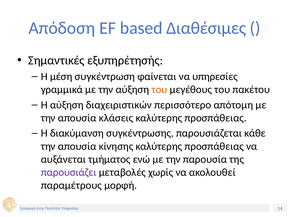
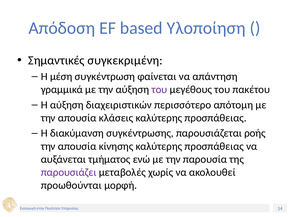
Διαθέσιμες: Διαθέσιμες -> Υλοποίηση (206, 28)
εξυπηρέτησής: εξυπηρέτησής -> συγκεκριμένη (125, 60)
υπηρεσίες: υπηρεσίες -> απάντηση (215, 76)
του colour: orange -> purple (159, 89)
κάθε: κάθε -> ροής (255, 133)
παραμέτρους: παραμέτρους -> προωθούνται (71, 185)
